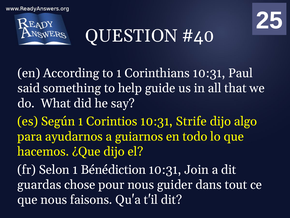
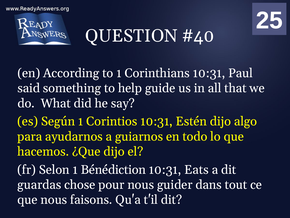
Strife: Strife -> Estén (191, 121)
Join: Join -> Eats (196, 169)
